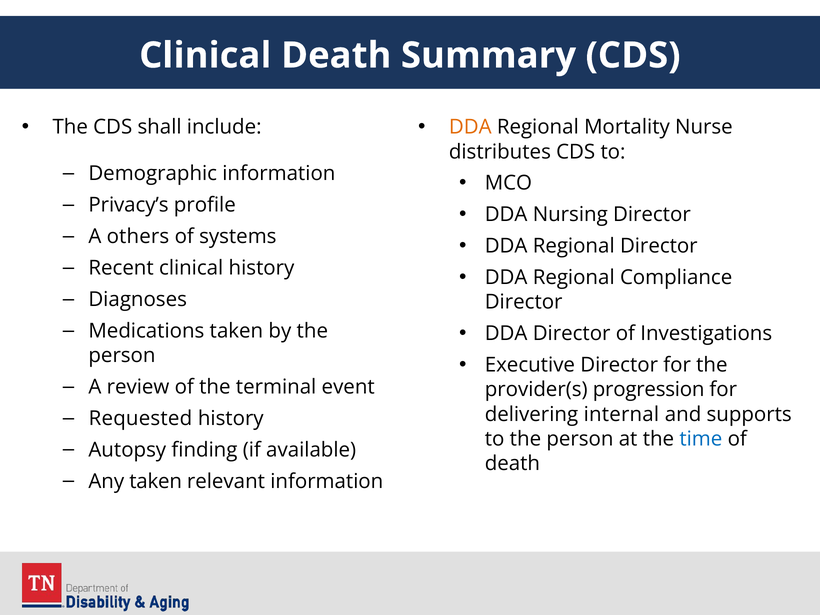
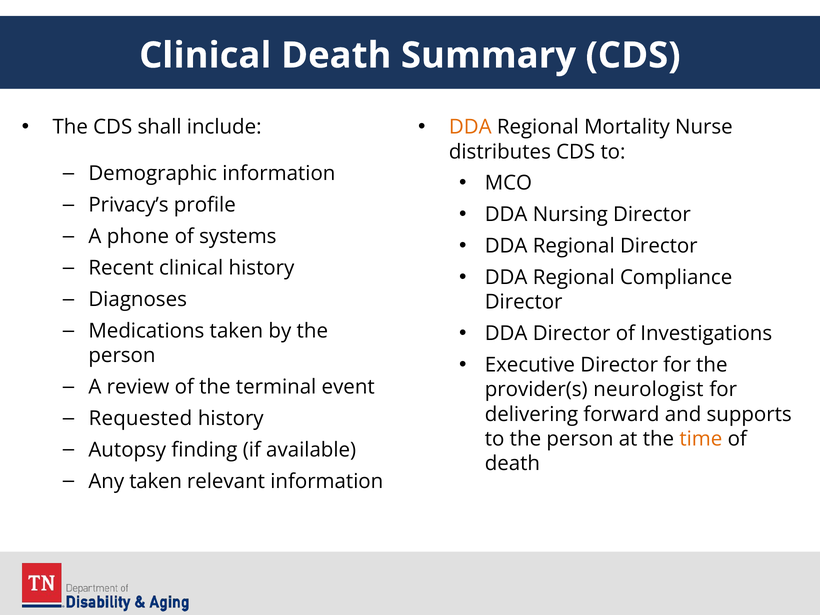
others: others -> phone (138, 237)
progression: progression -> neurologist (648, 390)
internal: internal -> forward (621, 414)
time colour: blue -> orange (701, 439)
